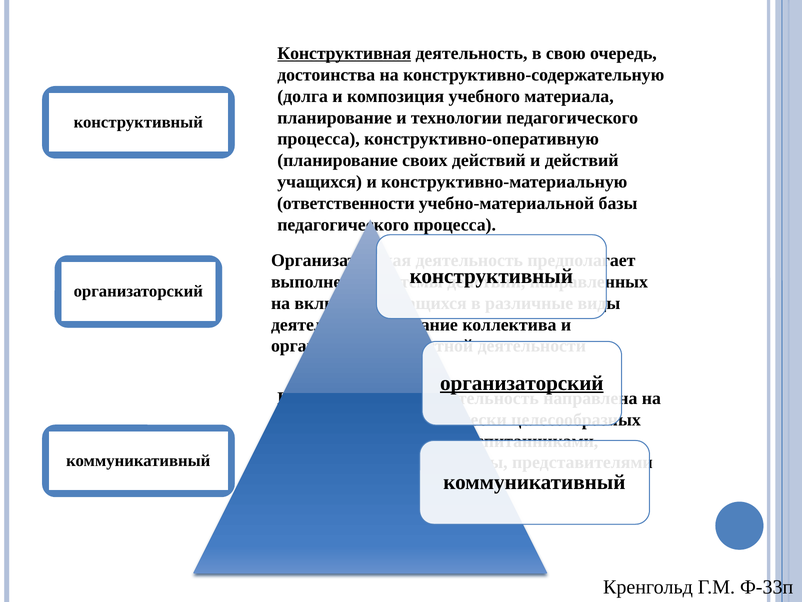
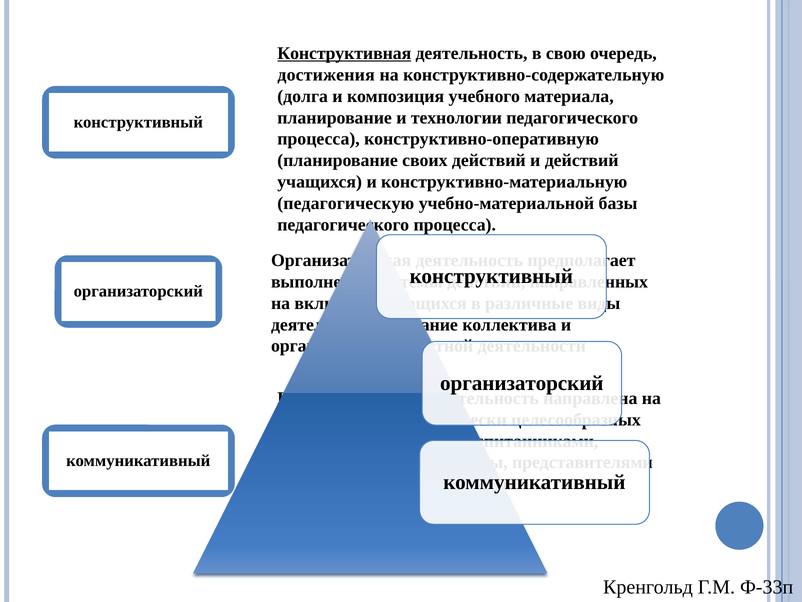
достоинства: достоинства -> достижения (326, 75)
ответственности: ответственности -> педагогическую (346, 203)
организаторский underline: present -> none (522, 383)
